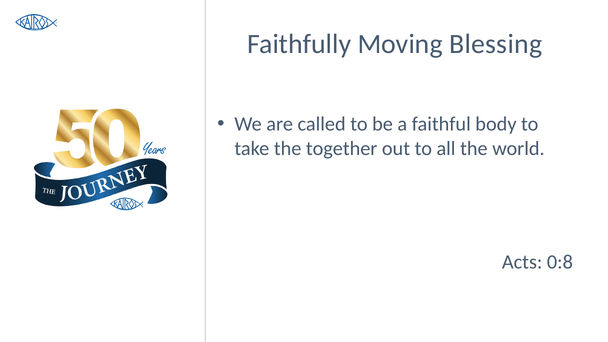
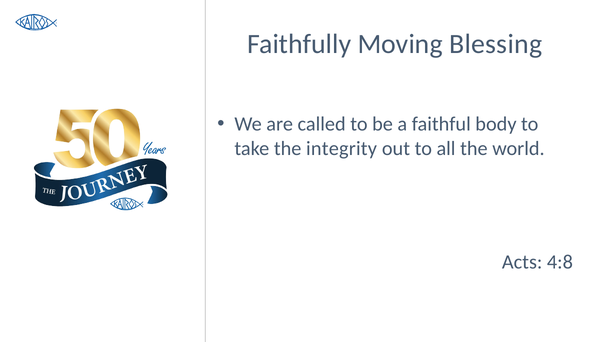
together: together -> integrity (342, 148)
0:8: 0:8 -> 4:8 (560, 262)
